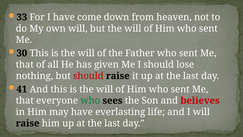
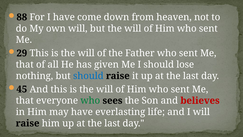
33: 33 -> 88 (22, 17)
30: 30 -> 29 (22, 53)
should colour: red -> blue (88, 76)
41: 41 -> 45 (22, 89)
